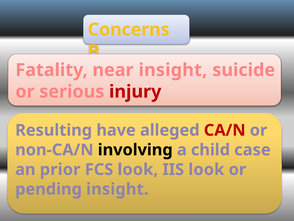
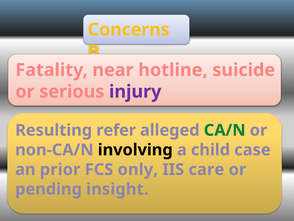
near insight: insight -> hotline (173, 70)
injury colour: red -> purple (135, 91)
have: have -> refer (116, 130)
CA/N colour: red -> green (225, 130)
FCS look: look -> only (138, 169)
IIS look: look -> care (206, 169)
